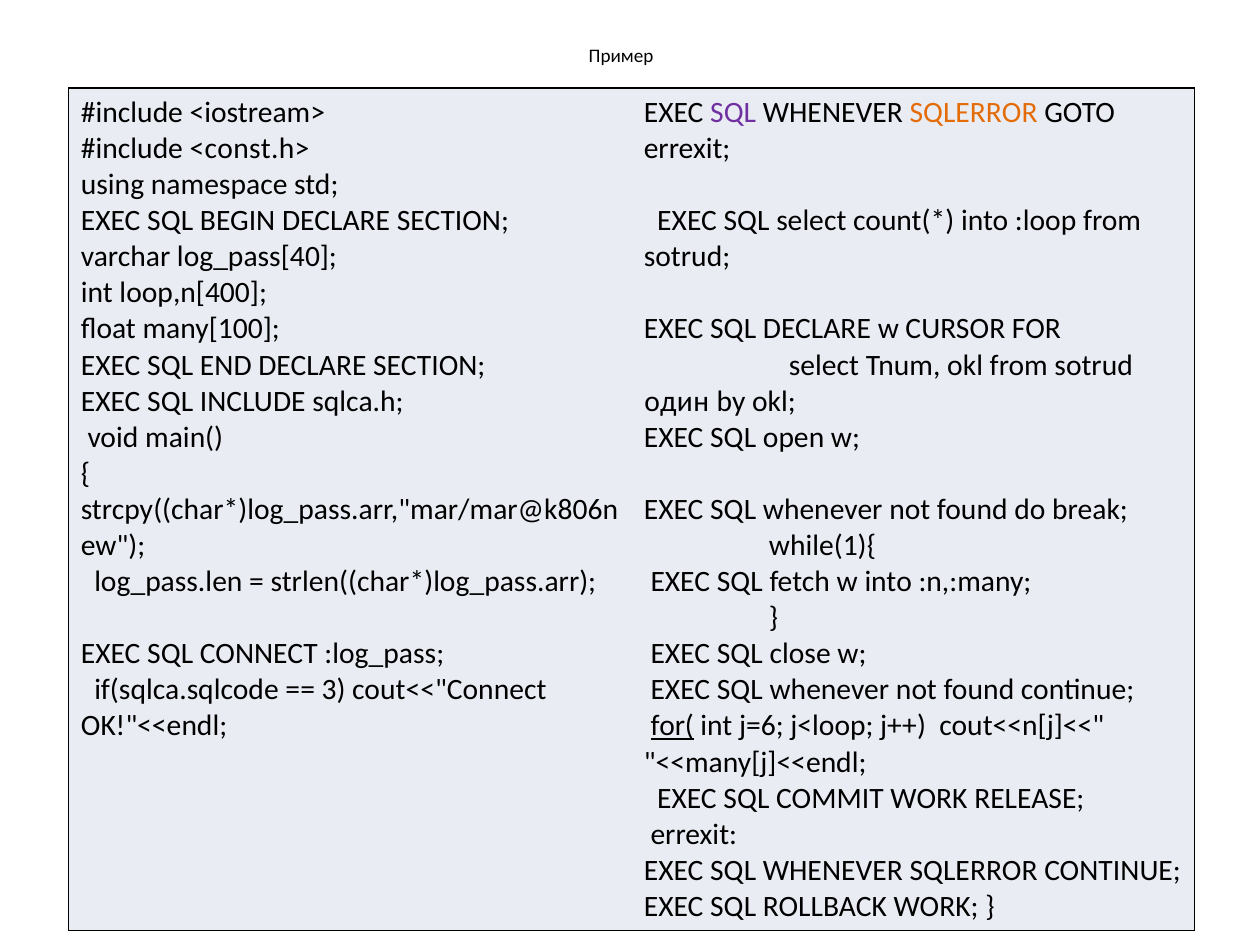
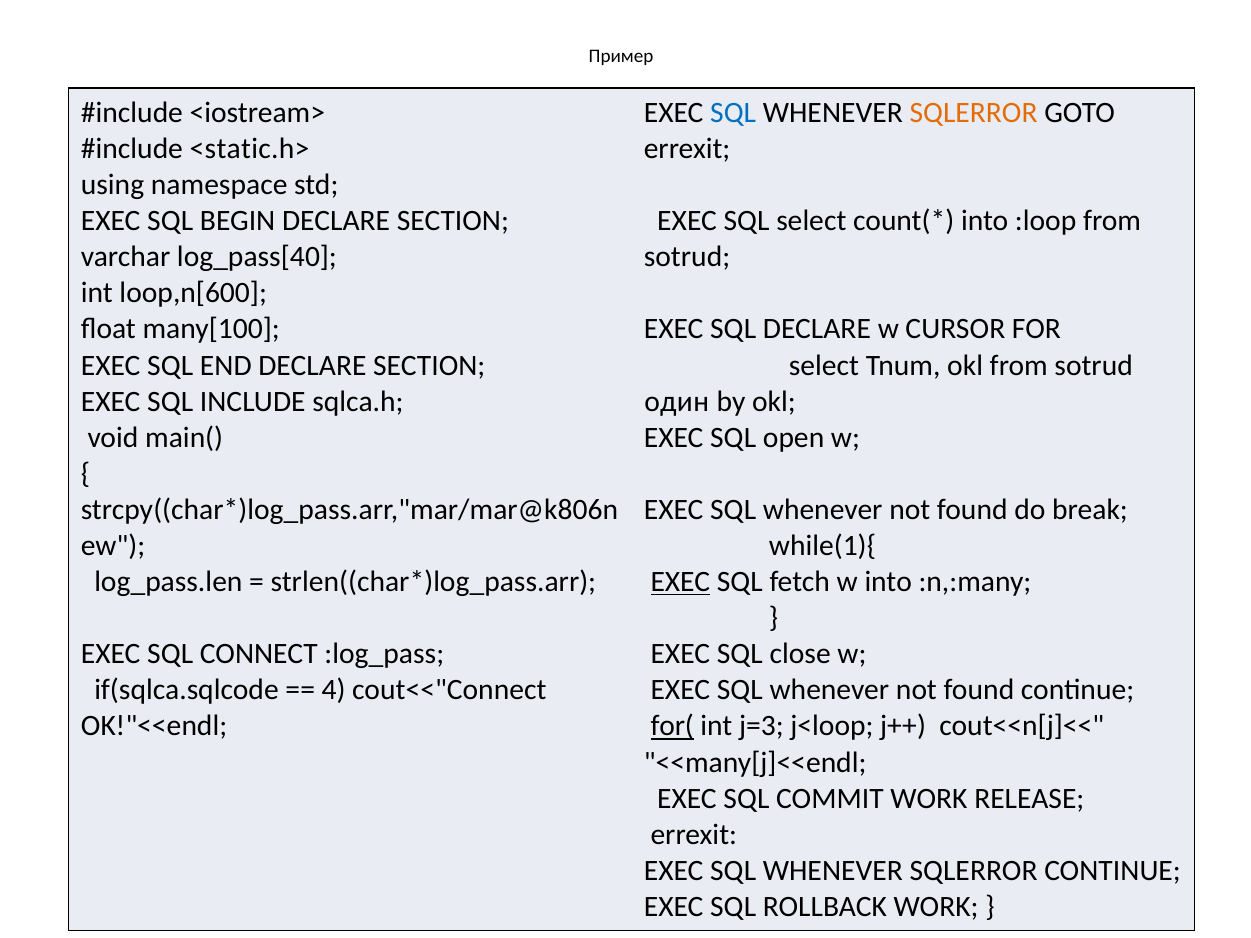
SQL colour: purple -> blue (733, 113)
<const.h>: <const.h> -> <static.h> (250, 149)
loop,n[400: loop,n[400 -> loop,n[600 (193, 293)
EXEC underline: none -> present (680, 582)
3: 3 -> 4 (334, 690)
j=6: j=6 -> j=3 (761, 726)
